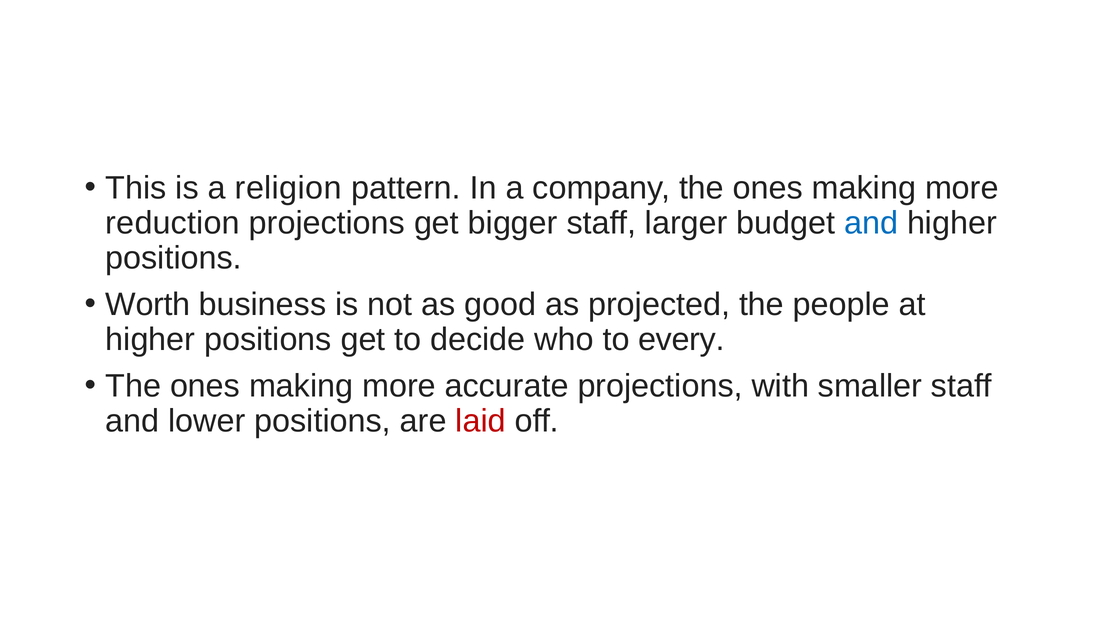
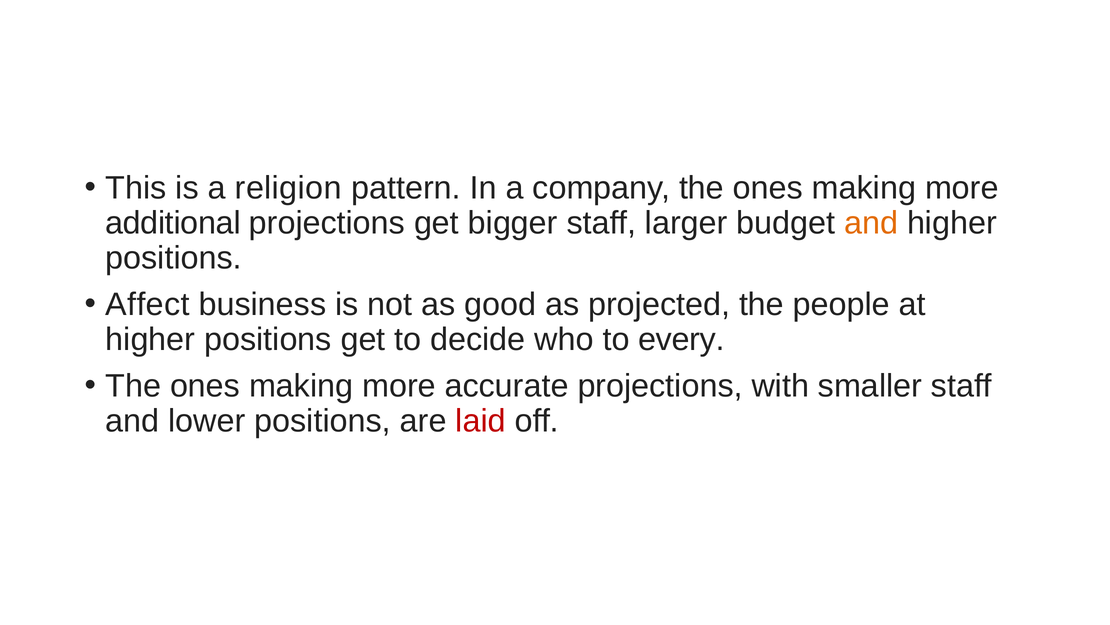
reduction: reduction -> additional (173, 223)
and colour: blue -> orange (871, 223)
Worth: Worth -> Affect (148, 304)
